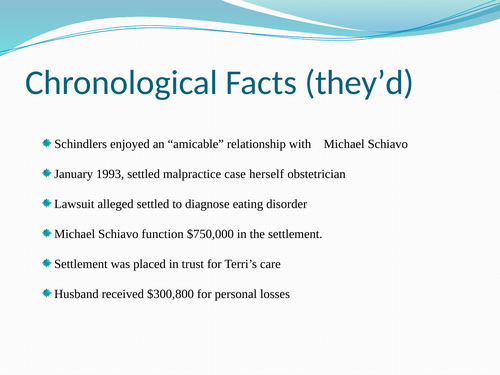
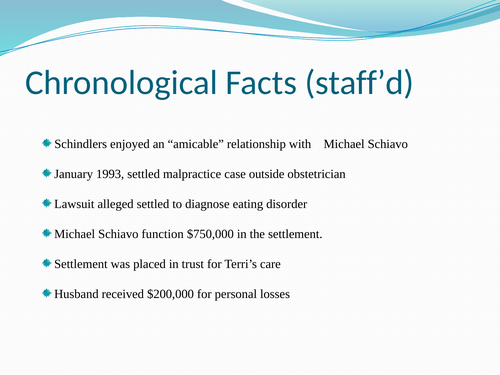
they’d: they’d -> staff’d (359, 83)
herself: herself -> outside (267, 174)
$300,800: $300,800 -> $200,000 (171, 294)
